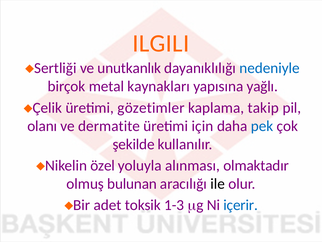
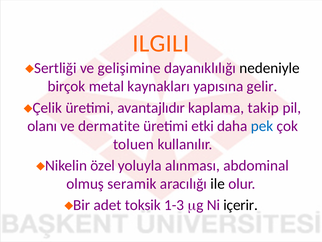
unutkanlık: unutkanlık -> gelişimine (129, 68)
nedeniyle colour: blue -> black (270, 68)
yağlı: yağlı -> gelir (262, 86)
gözetimler: gözetimler -> avantajlıdır (151, 108)
için: için -> etki (203, 126)
şekilde: şekilde -> toluen (133, 144)
olmaktadır: olmaktadır -> abdominal (256, 165)
bulunan: bulunan -> seramik (132, 183)
içerir colour: blue -> black (241, 205)
